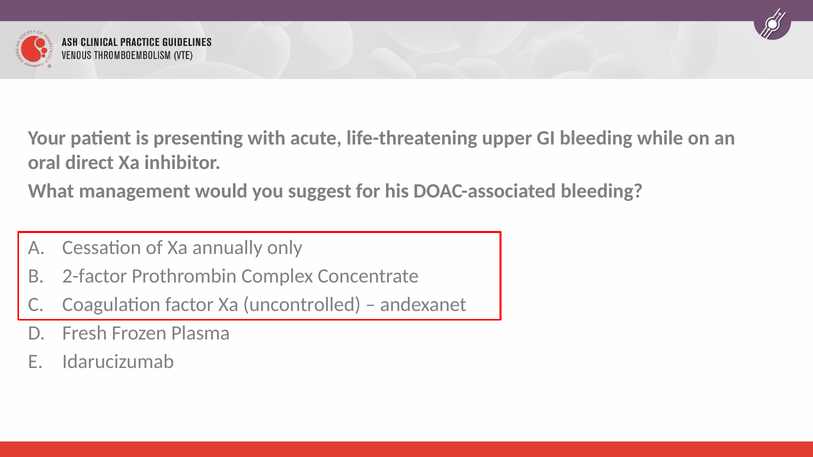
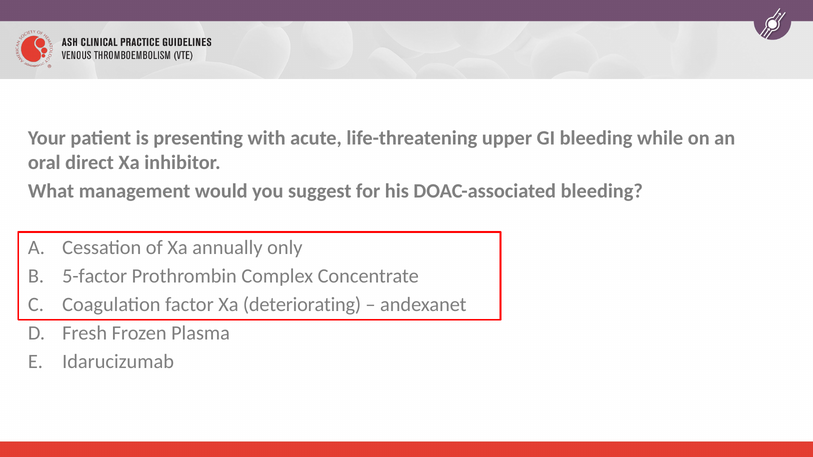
2-factor: 2-factor -> 5-factor (95, 276)
uncontrolled: uncontrolled -> deteriorating (302, 305)
